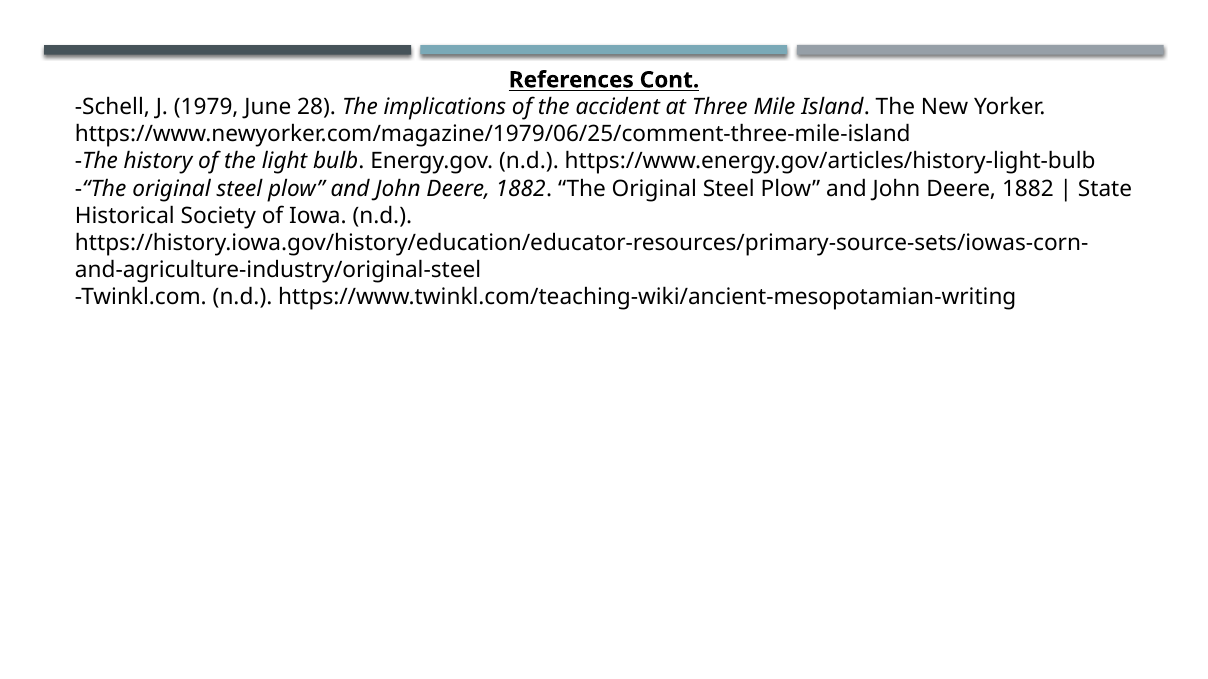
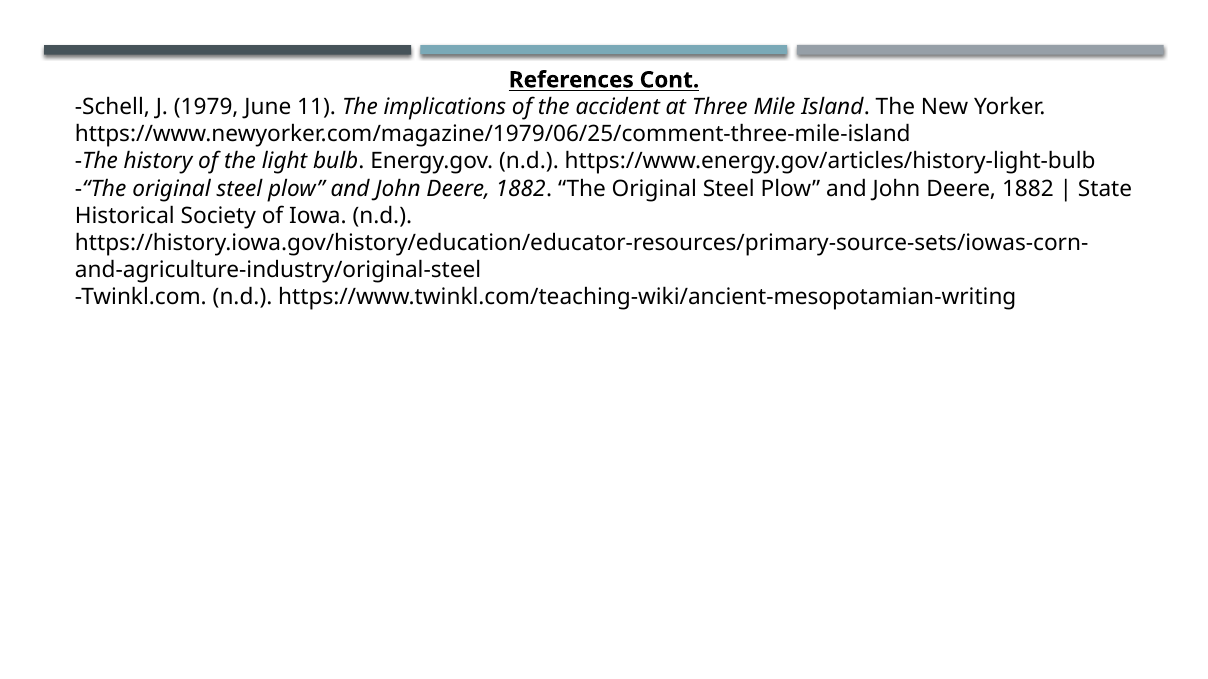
28: 28 -> 11 (317, 107)
